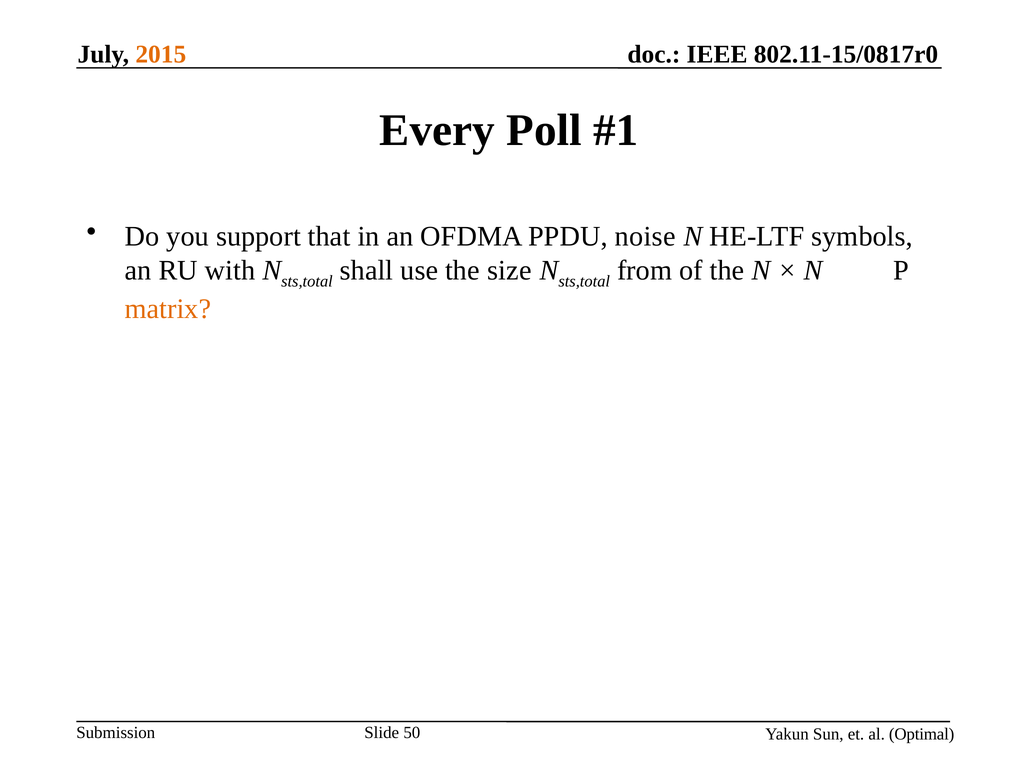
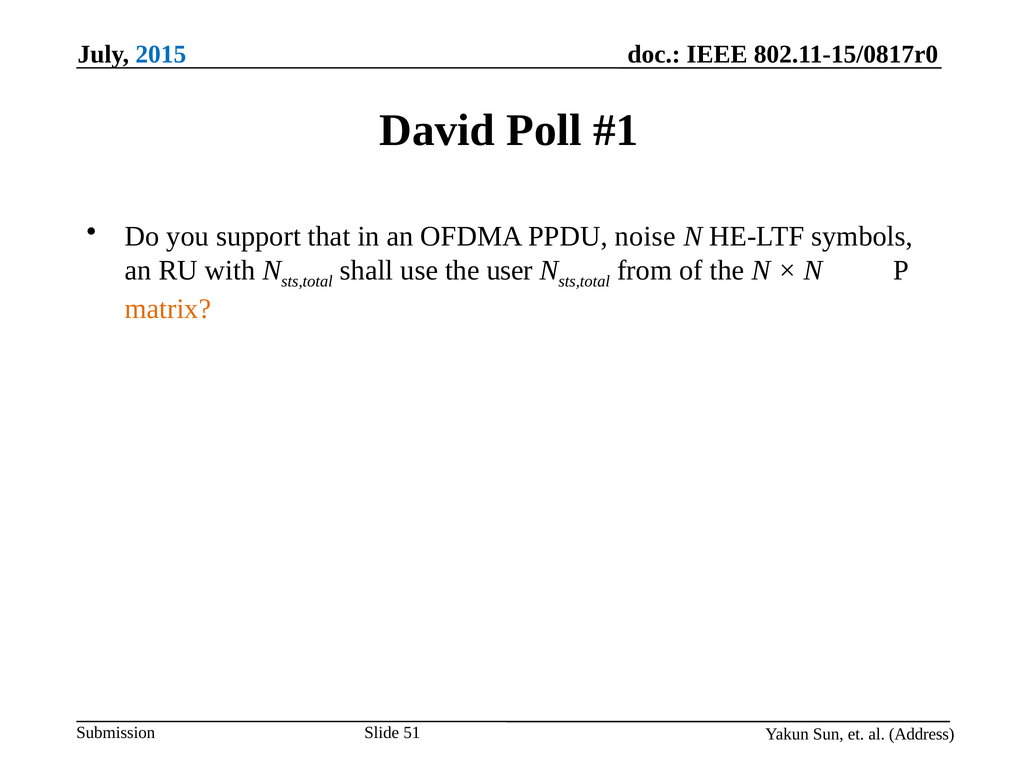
2015 colour: orange -> blue (161, 54)
Every: Every -> David (437, 130)
size: size -> user (510, 270)
50: 50 -> 51 (412, 732)
Optimal: Optimal -> Address (922, 734)
